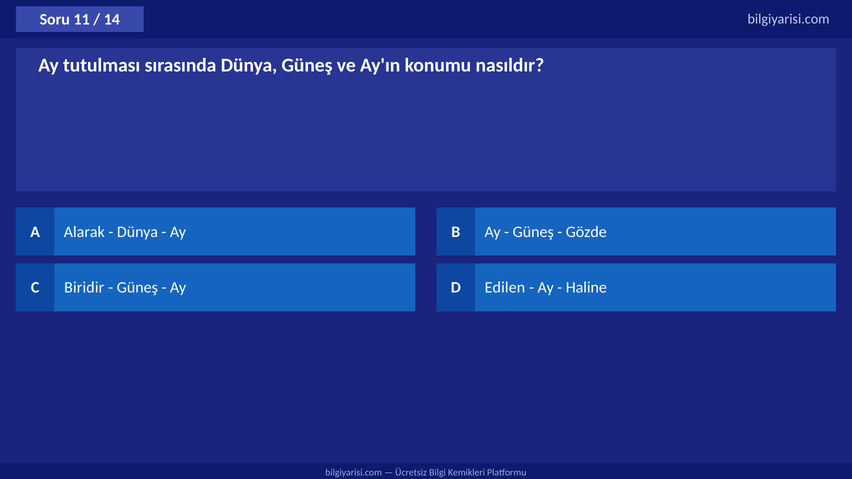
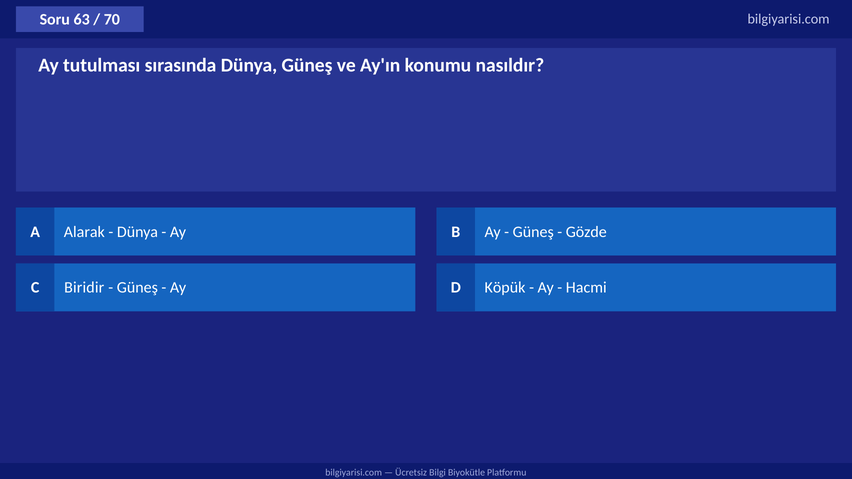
11: 11 -> 63 (82, 19)
14: 14 -> 70 (112, 19)
Edilen: Edilen -> Köpük (505, 288)
Haline: Haline -> Hacmi (586, 288)
Kemikleri: Kemikleri -> Biyokütle (467, 473)
